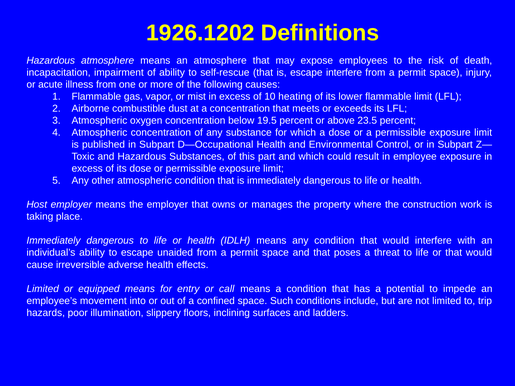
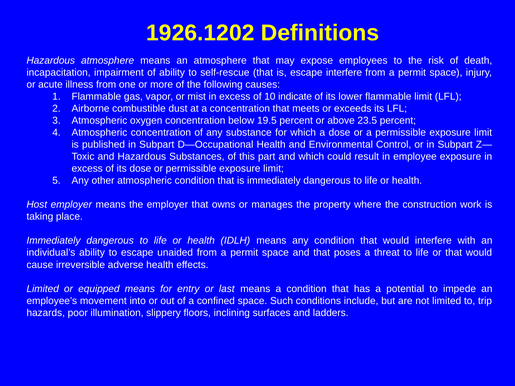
heating: heating -> indicate (295, 97)
call: call -> last (227, 289)
